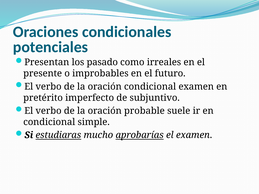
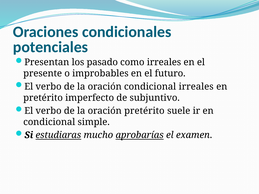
condicional examen: examen -> irreales (196, 87)
oración probable: probable -> pretérito (144, 111)
